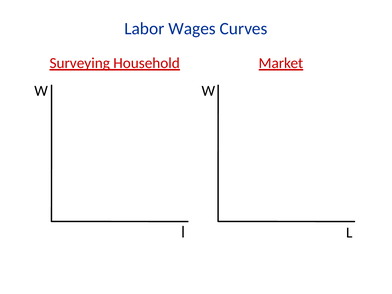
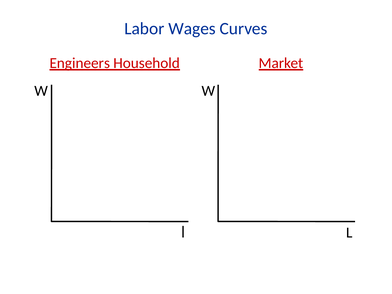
Surveying: Surveying -> Engineers (80, 63)
